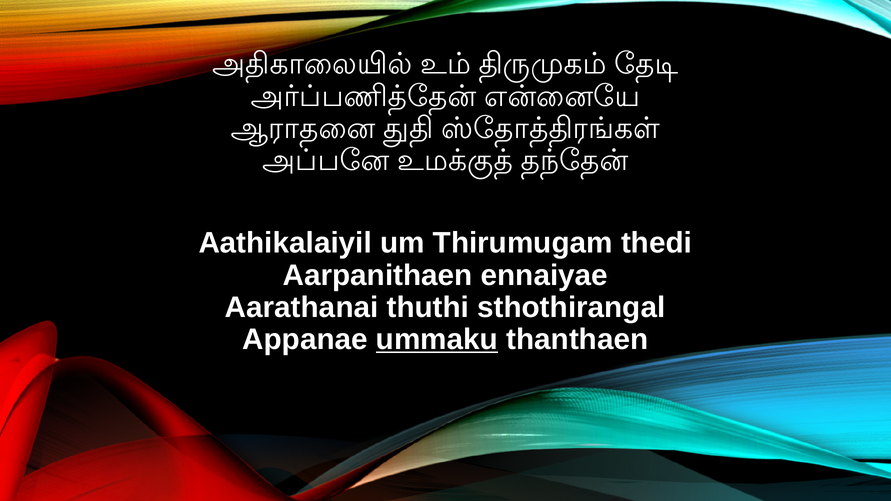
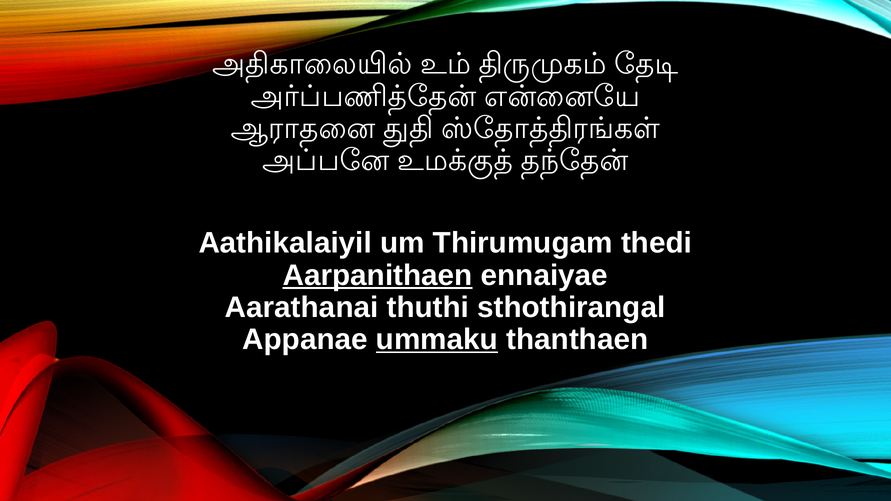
Aarpanithaen underline: none -> present (378, 275)
